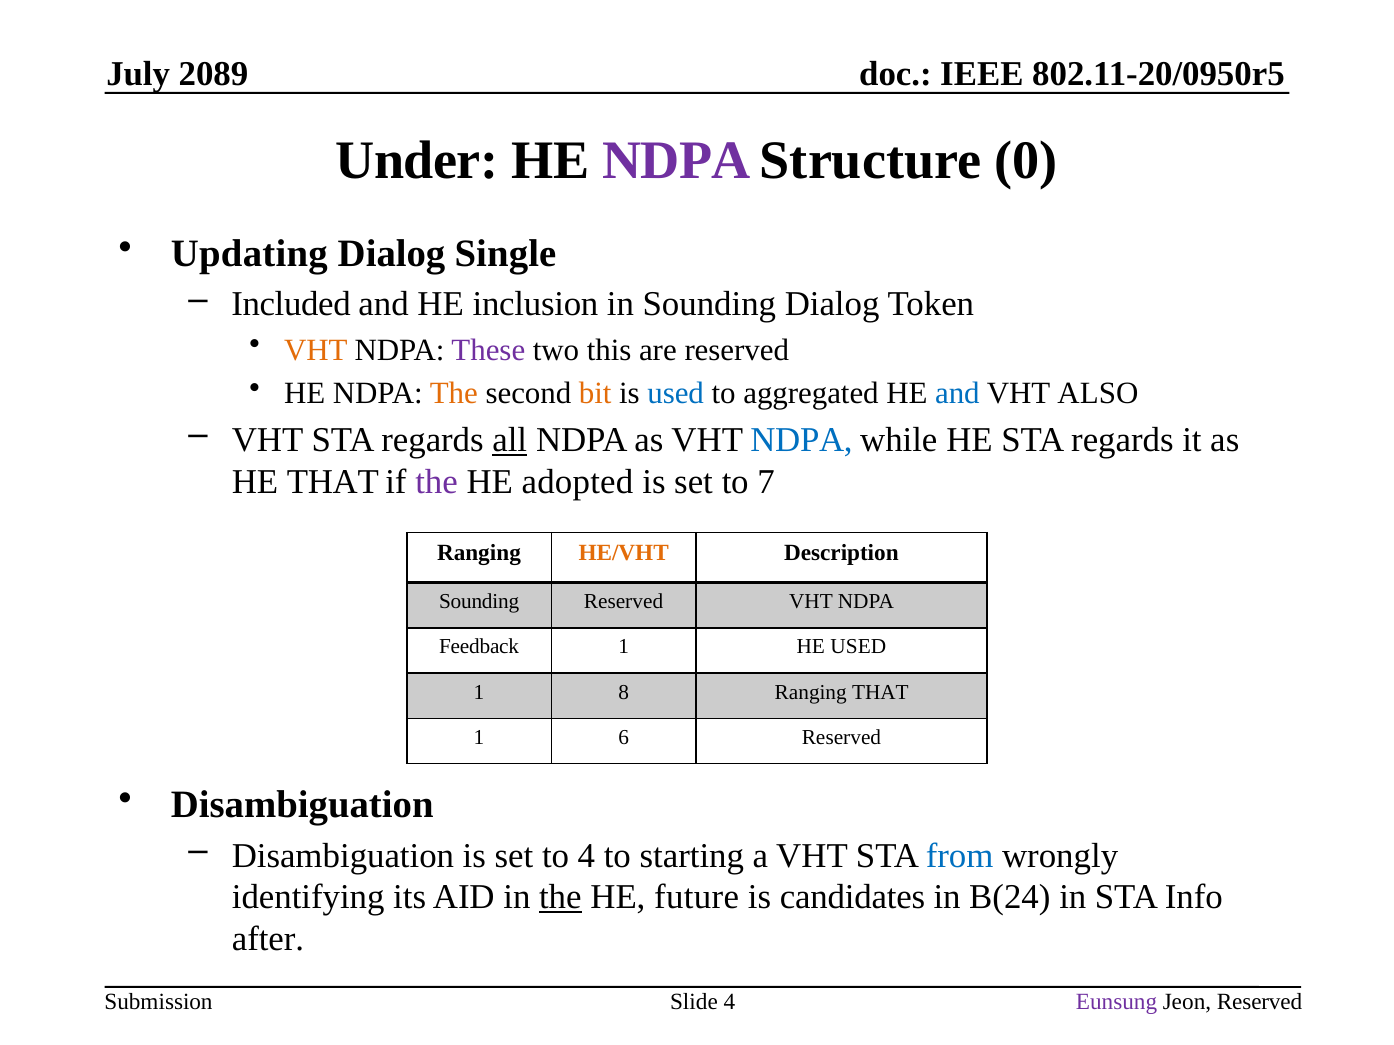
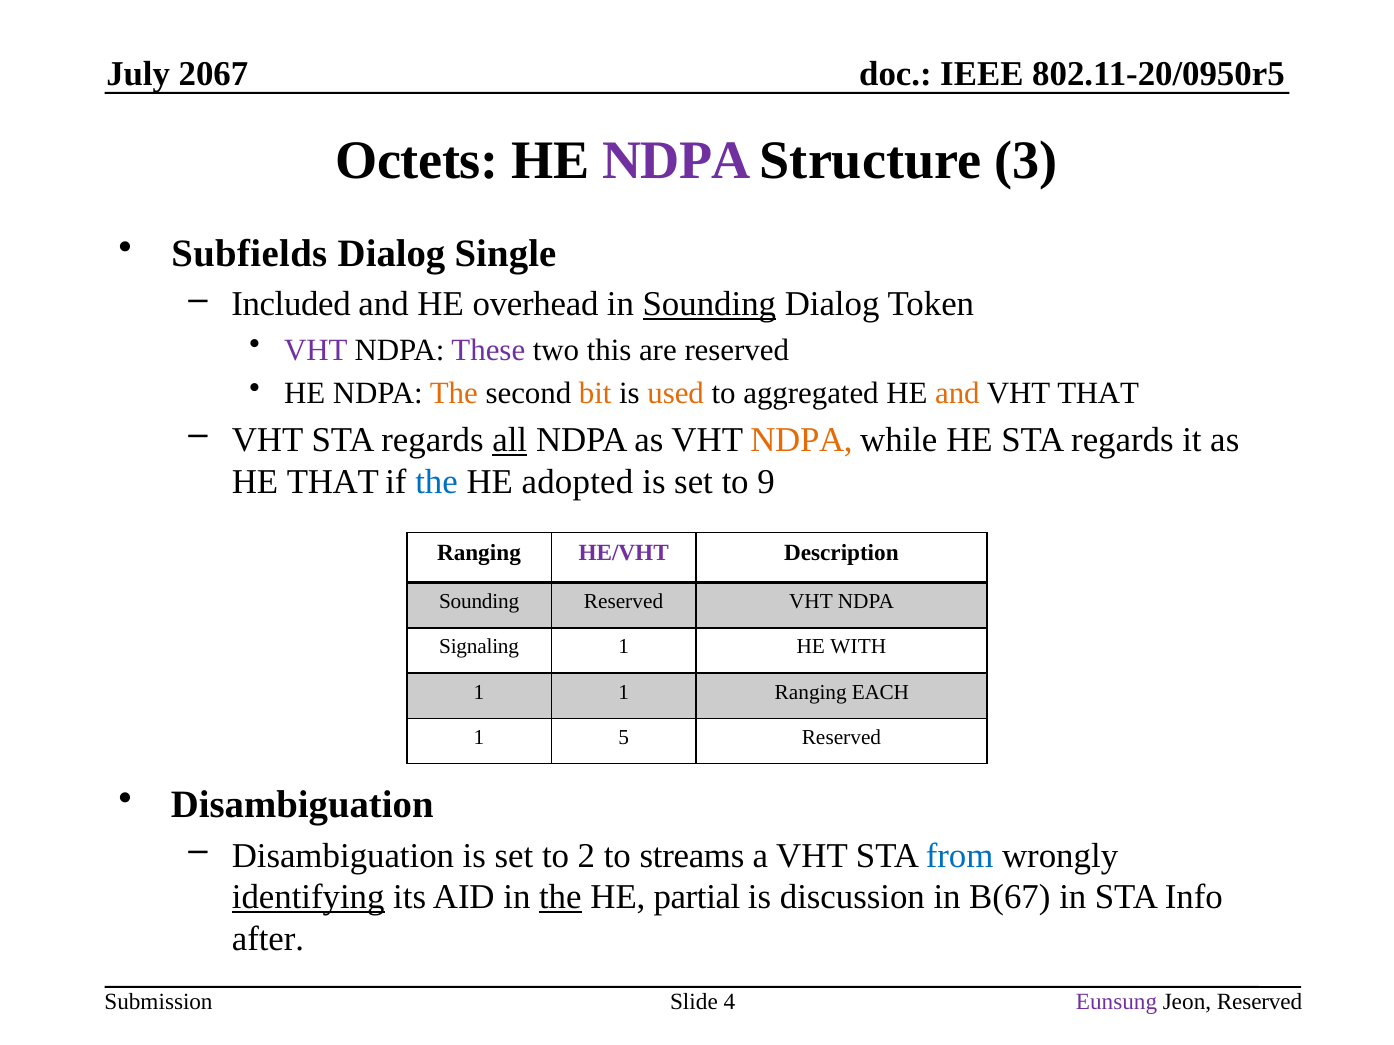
2089: 2089 -> 2067 (213, 74)
Under: Under -> Octets (417, 161)
0: 0 -> 3 (1026, 161)
Updating: Updating -> Subfields (249, 254)
inclusion: inclusion -> overhead (536, 305)
Sounding underline: none -> present (709, 305)
VHT colour: orange -> purple (316, 350)
used colour: blue -> orange (676, 393)
and colour: blue -> orange (957, 393)
VHT ALSO: ALSO -> THAT (1098, 393)
NDPA colour: blue -> orange (801, 440)
the colour: purple -> blue (437, 482)
7: 7 -> 9 (766, 482)
HE/VHT colour: orange -> purple (624, 553)
Feedback: Feedback -> Signaling (479, 647)
HE USED: USED -> WITH (858, 647)
1 8: 8 -> 1 (624, 692)
Ranging THAT: THAT -> EACH (880, 692)
6: 6 -> 5 (624, 738)
to 4: 4 -> 2 (586, 856)
starting: starting -> streams (692, 856)
identifying underline: none -> present (308, 898)
future: future -> partial (697, 898)
candidates: candidates -> discussion (852, 898)
B(24: B(24 -> B(67 (1010, 898)
